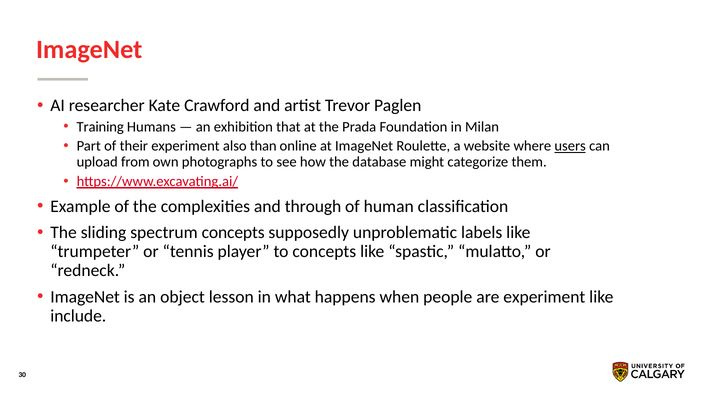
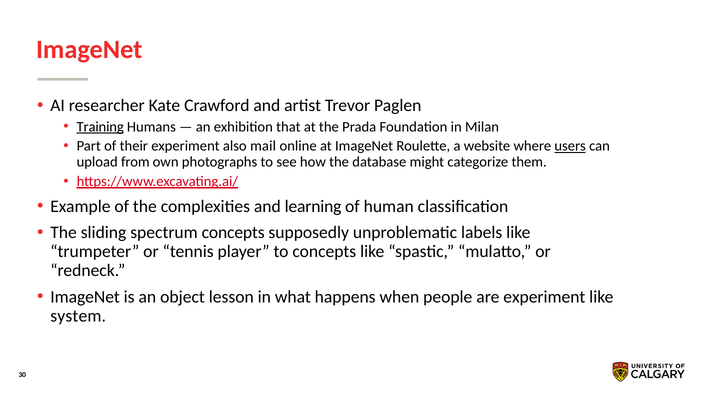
Training underline: none -> present (100, 127)
than: than -> mail (263, 146)
through: through -> learning (313, 206)
include: include -> system (78, 316)
